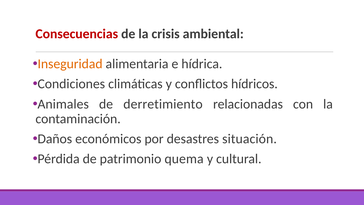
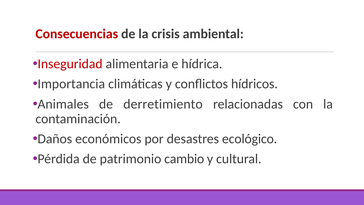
Inseguridad colour: orange -> red (70, 64)
Condiciones: Condiciones -> Importancia (71, 84)
situación: situación -> ecológico (250, 139)
quema: quema -> cambio (184, 159)
